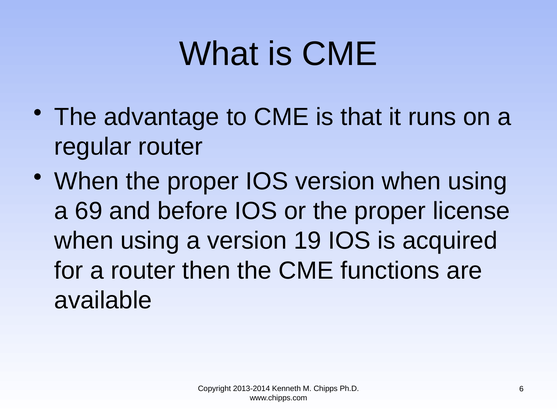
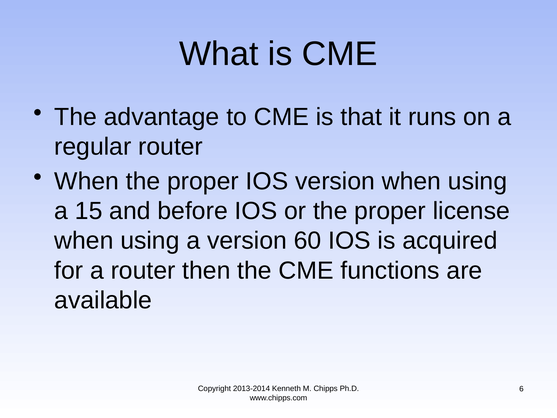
69: 69 -> 15 (89, 211)
19: 19 -> 60 (308, 241)
